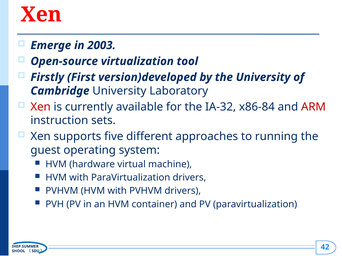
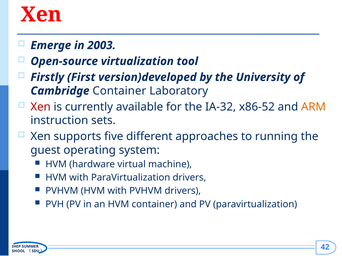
Cambridge University: University -> Container (119, 91)
x86-84: x86-84 -> x86-52 (257, 107)
ARM colour: red -> orange (313, 107)
